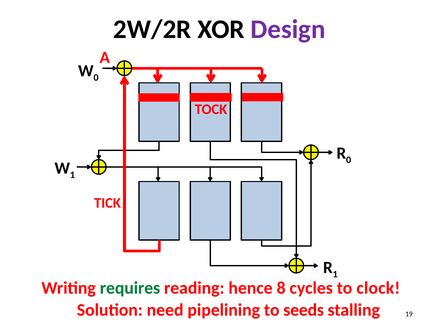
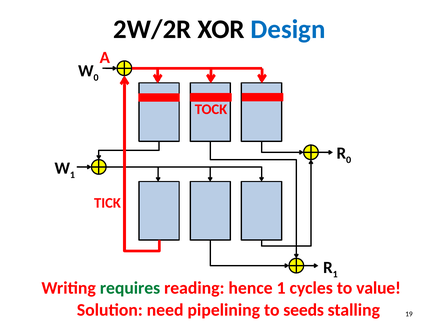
Design colour: purple -> blue (288, 29)
hence 8: 8 -> 1 (281, 288)
clock: clock -> value (379, 288)
